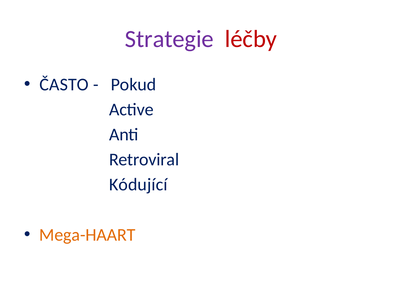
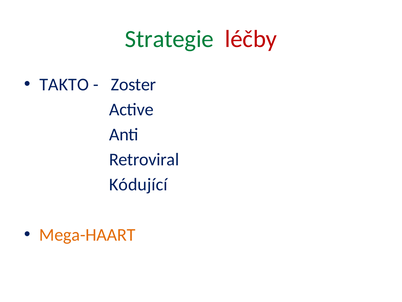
Strategie colour: purple -> green (169, 39)
ČASTO: ČASTO -> TAKTO (64, 84)
Pokud: Pokud -> Zoster (134, 84)
